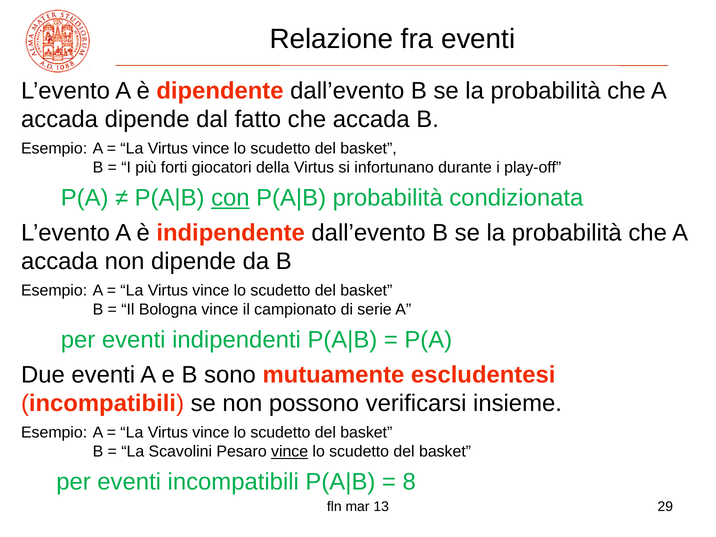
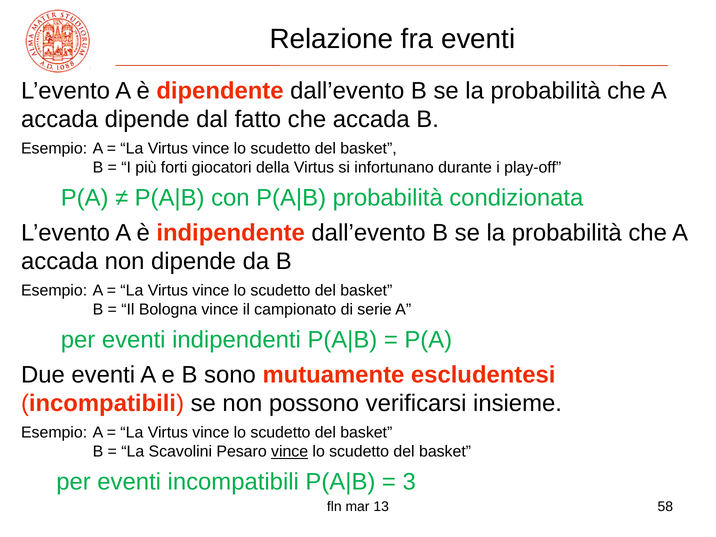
con underline: present -> none (230, 198)
8: 8 -> 3 (409, 482)
29: 29 -> 58 (665, 507)
